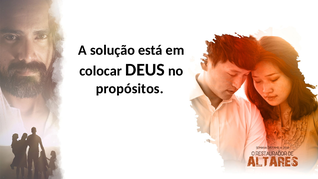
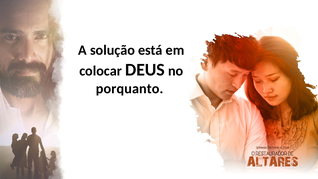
propósitos: propósitos -> porquanto (130, 88)
